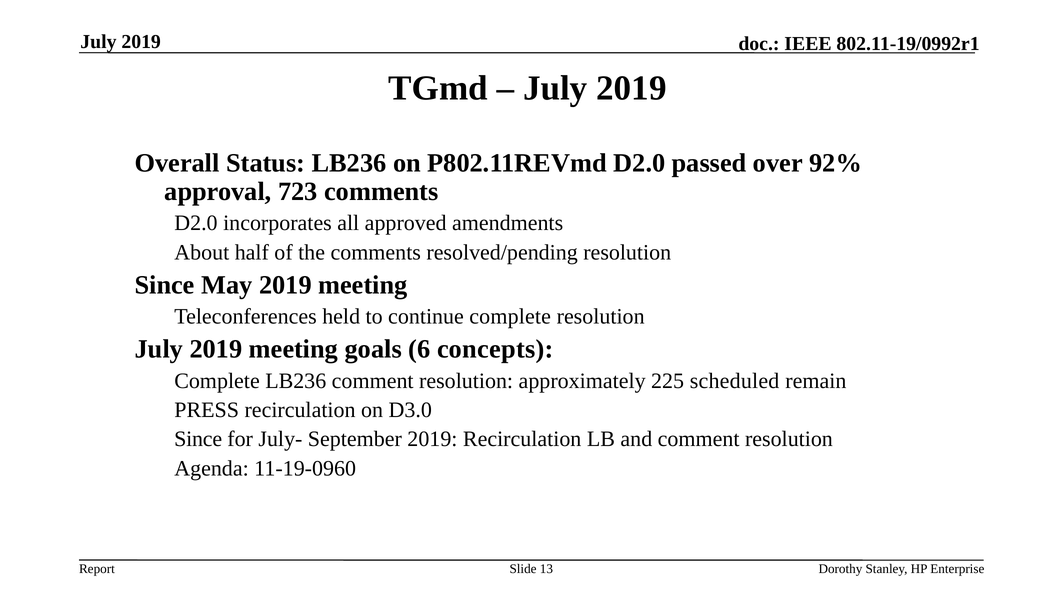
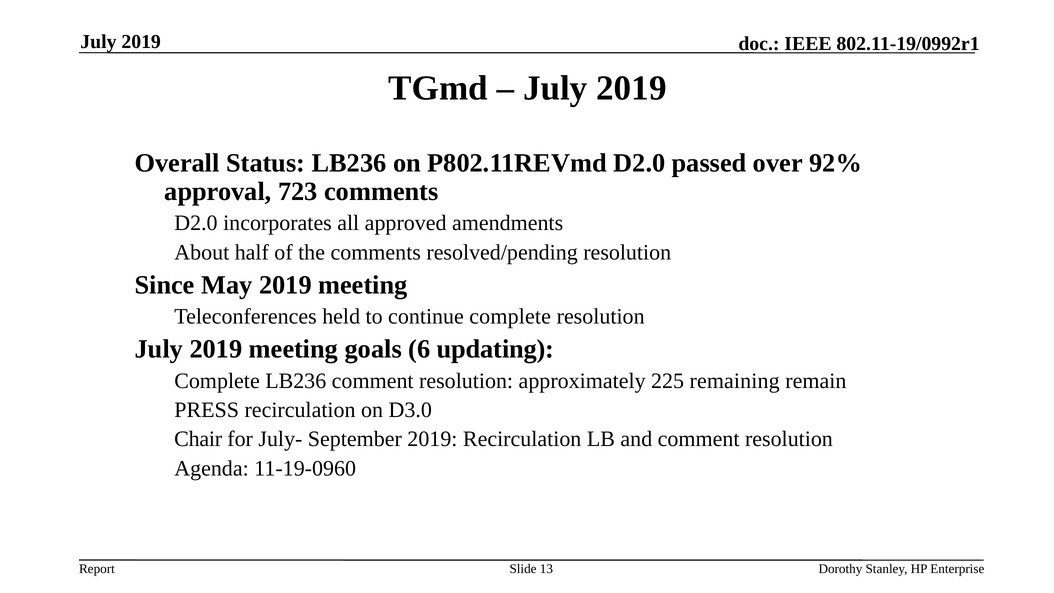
concepts: concepts -> updating (495, 349)
scheduled: scheduled -> remaining (735, 381)
Since: Since -> Chair (198, 439)
